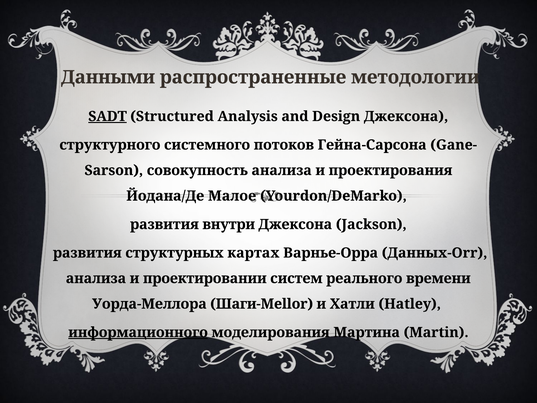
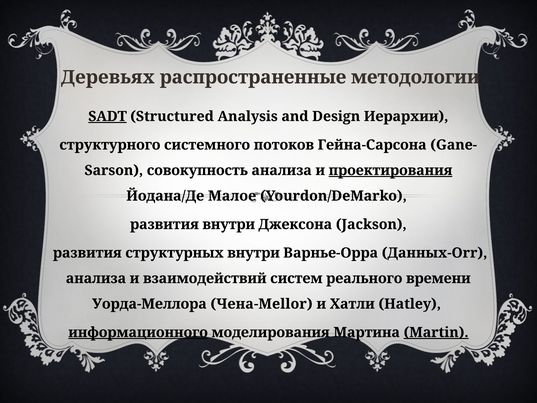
Данными: Данными -> Деревьях (108, 77)
Design Джексона: Джексона -> Иерархии (406, 116)
проектирования underline: none -> present (391, 170)
структурных картах: картах -> внутри (254, 253)
проектировании: проектировании -> взаимодействий (205, 278)
Шаги-Mellor: Шаги-Mellor -> Чена-Mellor (262, 304)
Martin underline: none -> present (436, 332)
